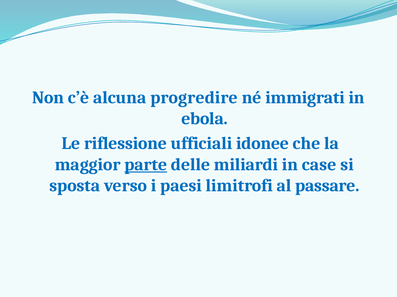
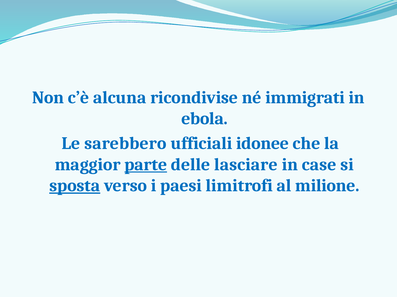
progredire: progredire -> ricondivise (194, 98)
riflessione: riflessione -> sarebbero (125, 144)
miliardi: miliardi -> lasciare (246, 165)
sposta underline: none -> present (75, 186)
passare: passare -> milione (327, 186)
